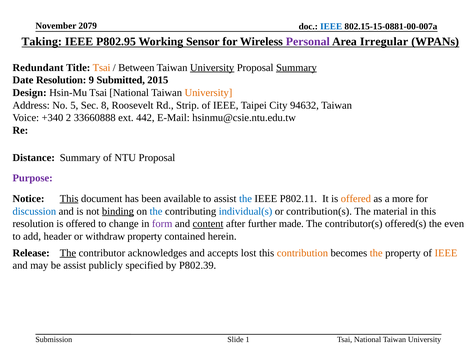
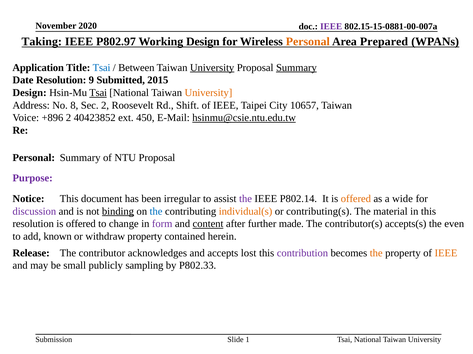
2079: 2079 -> 2020 (88, 26)
IEEE colour: blue -> purple (331, 27)
P802.95: P802.95 -> P802.97 (116, 42)
Working Sensor: Sensor -> Design (203, 42)
Personal colour: purple -> orange (308, 42)
Irregular: Irregular -> Prepared (384, 42)
Redundant: Redundant -> Application (38, 68)
Tsai colour: orange -> blue (102, 68)
Tsai underline: none -> present (98, 93)
5: 5 -> 8 (74, 106)
Sec 8: 8 -> 2 (105, 106)
Strip: Strip -> Shift (188, 106)
94632: 94632 -> 10657 (304, 106)
+340: +340 -> +896 (52, 118)
33660888: 33660888 -> 40423852 (95, 118)
442: 442 -> 450 (145, 118)
hsinmu@csie.ntu.edu.tw underline: none -> present (244, 118)
Distance: Distance -> Personal (34, 158)
This underline: present -> none (69, 199)
available: available -> irregular (182, 199)
the colour: blue -> purple (246, 199)
P802.11: P802.11 -> P802.14 (298, 199)
more: more -> wide (403, 199)
discussion colour: blue -> purple (34, 212)
individual(s colour: blue -> orange (246, 212)
contribution(s: contribution(s -> contributing(s (319, 212)
offered(s: offered(s -> accepts(s (406, 224)
header: header -> known (58, 237)
The underline: present -> none (68, 253)
contribution colour: orange -> purple (302, 253)
be assist: assist -> small (75, 266)
specified: specified -> sampling (144, 266)
P802.39: P802.39 -> P802.33 (198, 266)
